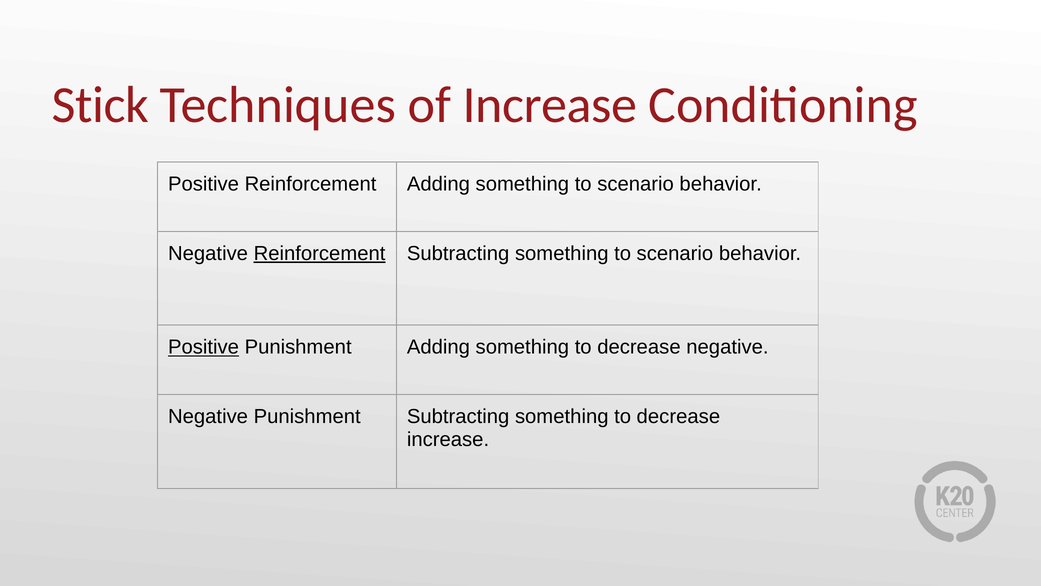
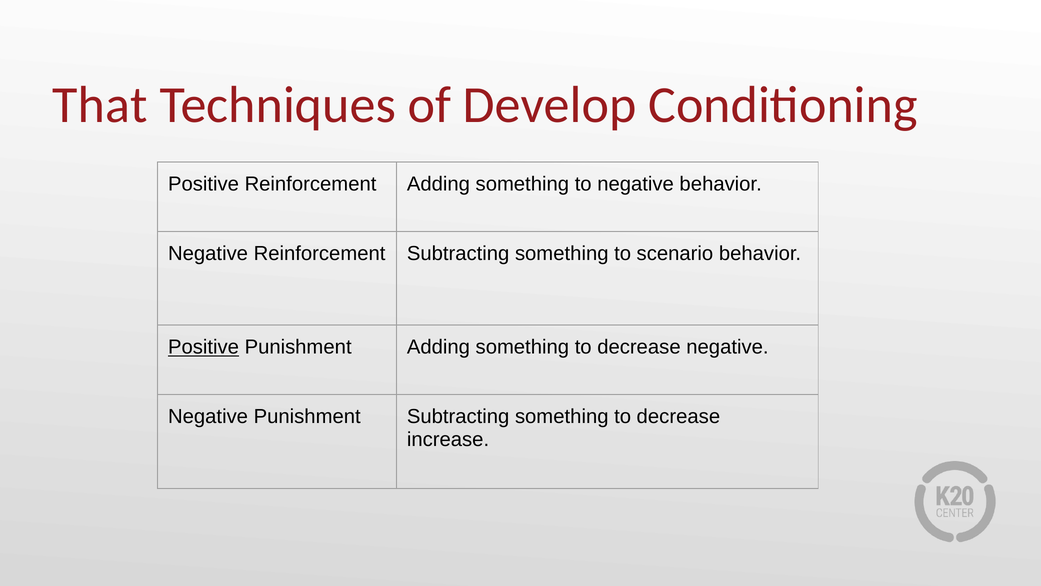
Stick: Stick -> That (100, 105)
of Increase: Increase -> Develop (550, 105)
Adding something to scenario: scenario -> negative (636, 184)
Reinforcement underline: present -> none (320, 253)
